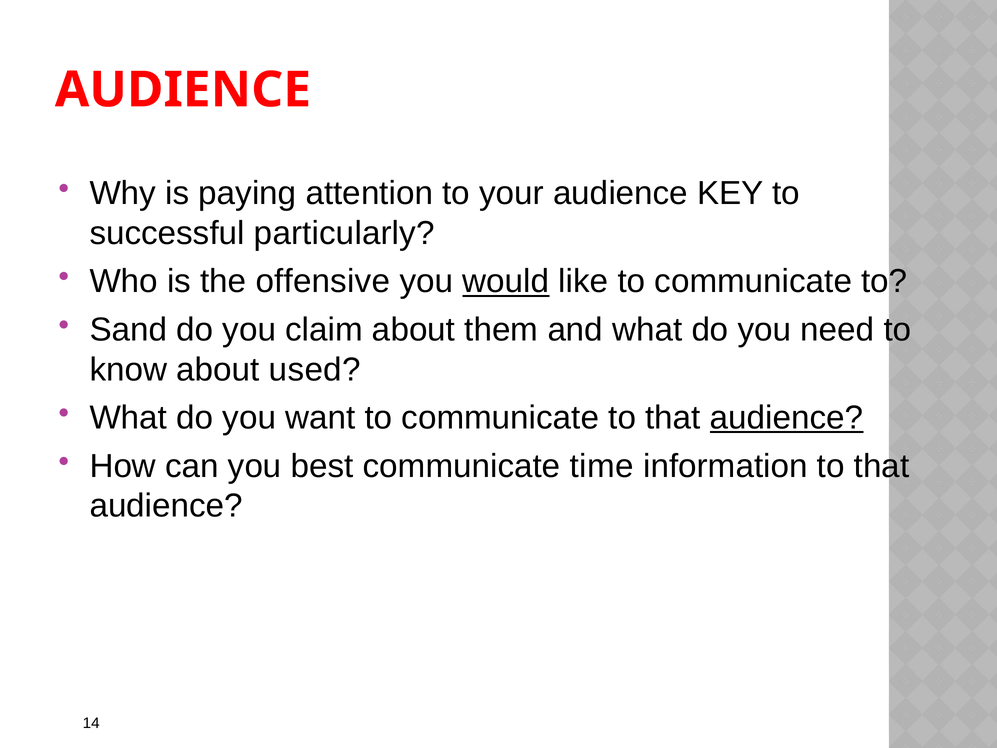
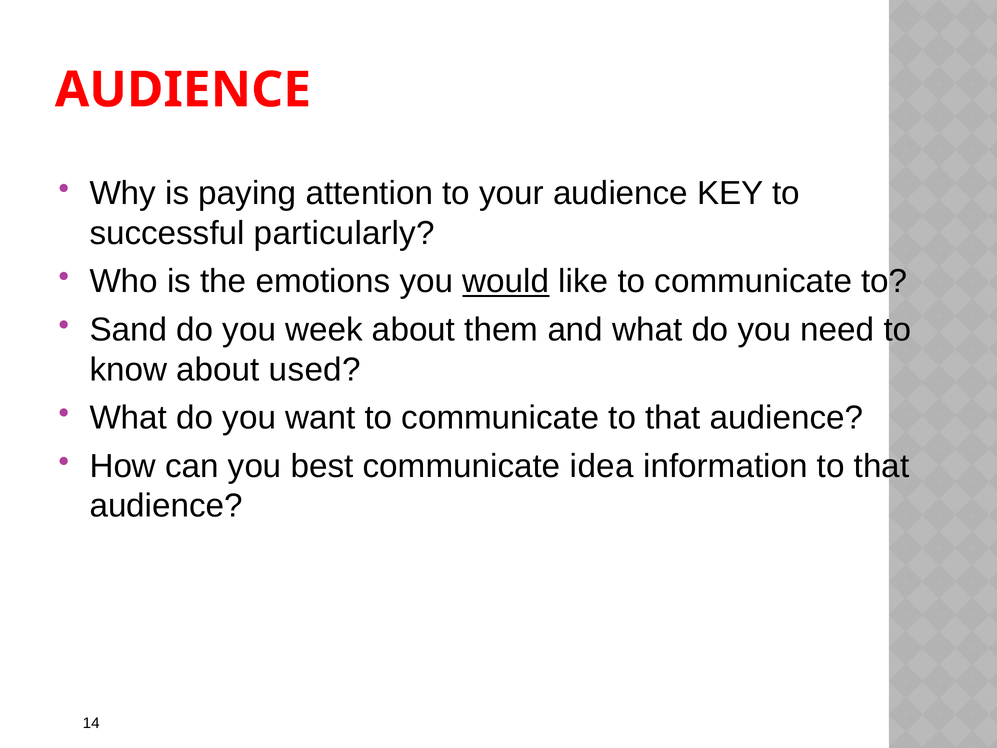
offensive: offensive -> emotions (323, 281)
claim: claim -> week (324, 330)
audience underline: present -> none (787, 418)
time: time -> idea (602, 466)
